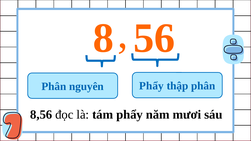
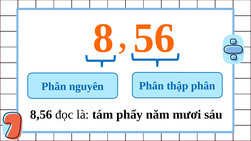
nguyên Phẩy: Phẩy -> Phân (151, 86)
